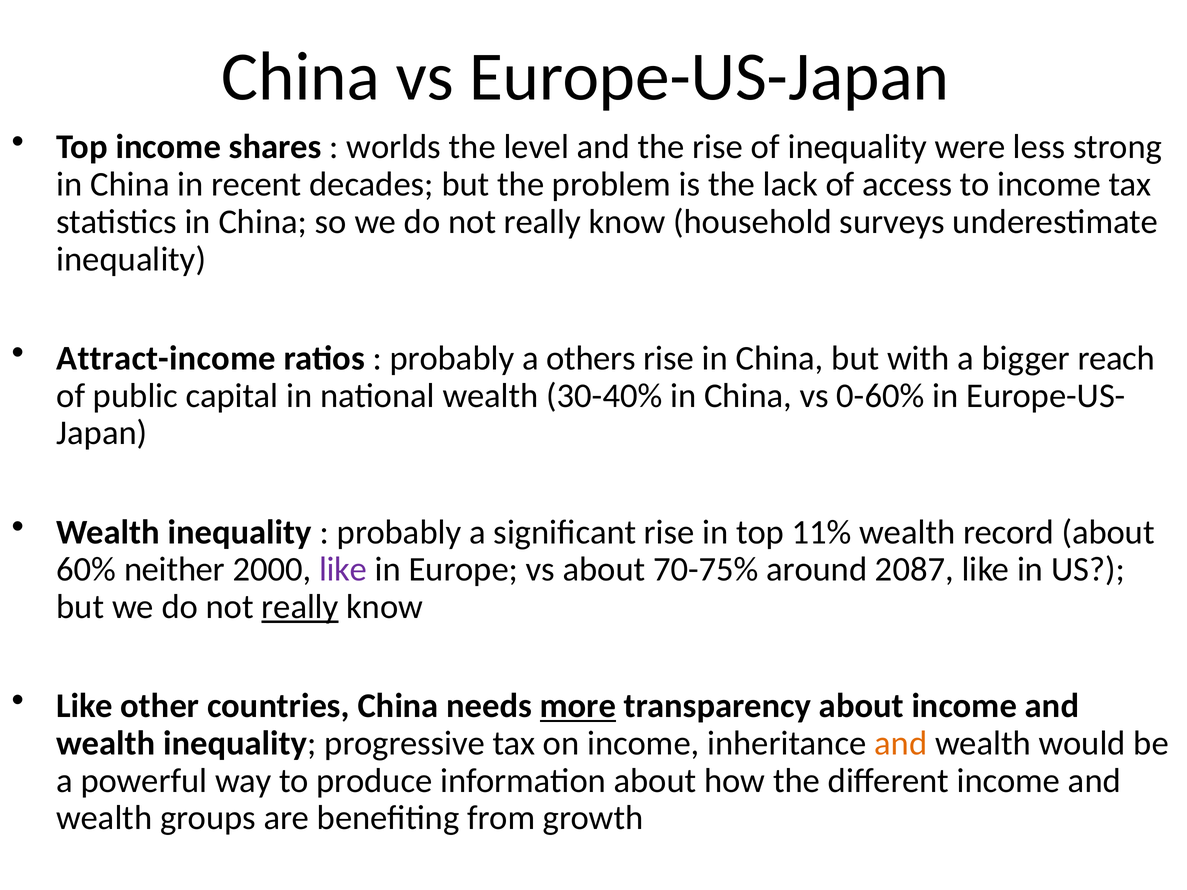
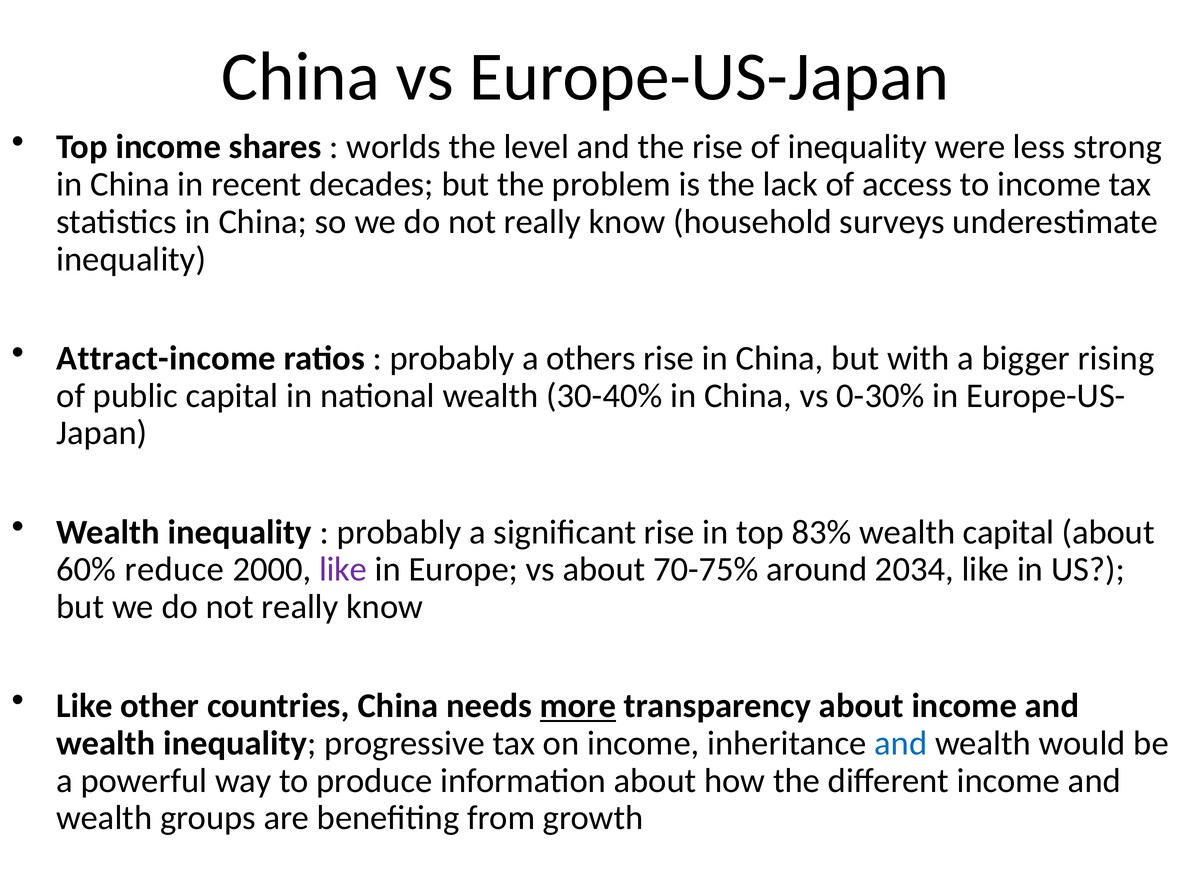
reach: reach -> rising (1116, 358)
0-60%: 0-60% -> 0-30% (880, 396)
11%: 11% -> 83% (822, 532)
wealth record: record -> capital (1009, 532)
neither: neither -> reduce (174, 570)
2087: 2087 -> 2034 (914, 570)
really underline: present -> none (300, 607)
and colour: orange -> blue (901, 744)
